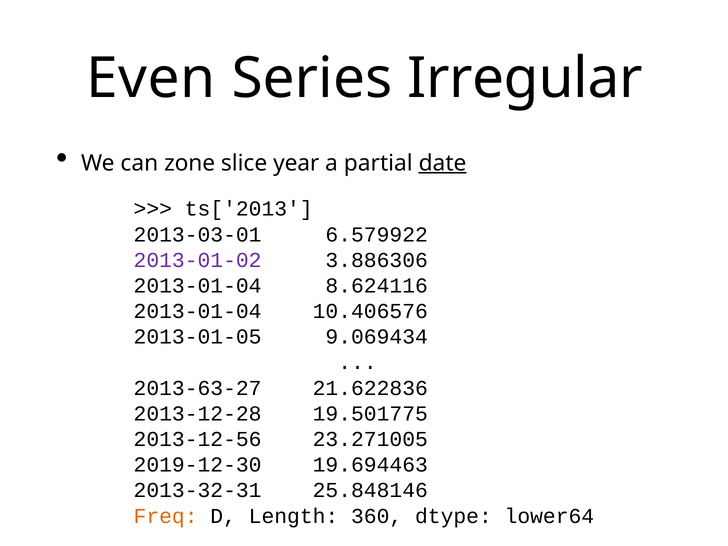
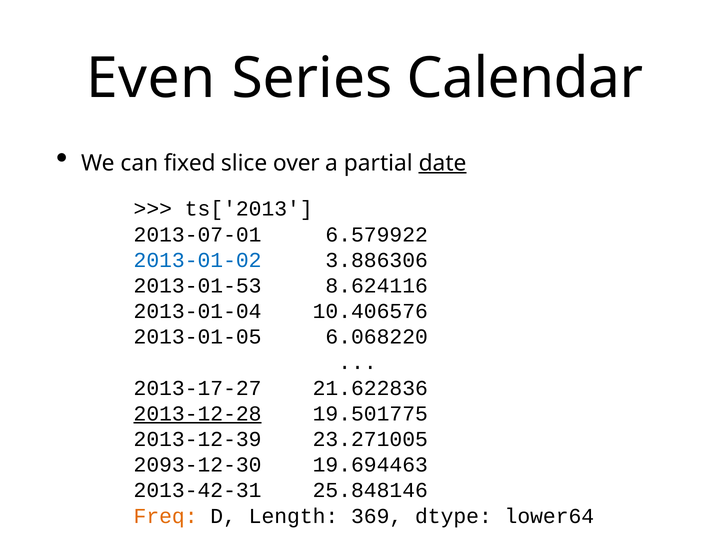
Irregular: Irregular -> Calendar (525, 79)
zone: zone -> fixed (190, 163)
year: year -> over (296, 163)
2013-03-01: 2013-03-01 -> 2013-07-01 (198, 234)
2013-01-02 colour: purple -> blue (198, 260)
2013-01-04: 2013-01-04 -> 2013-01-53 (198, 286)
9.069434: 9.069434 -> 6.068220 (377, 337)
2013-63-27: 2013-63-27 -> 2013-17-27 (198, 388)
2013-12-28 underline: none -> present (198, 414)
2013-12-56: 2013-12-56 -> 2013-12-39 (198, 439)
2019-12-30: 2019-12-30 -> 2093-12-30 (198, 465)
2013-32-31: 2013-32-31 -> 2013-42-31 (198, 490)
360: 360 -> 369 (377, 516)
